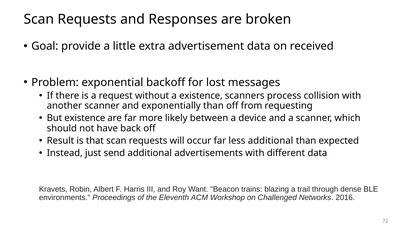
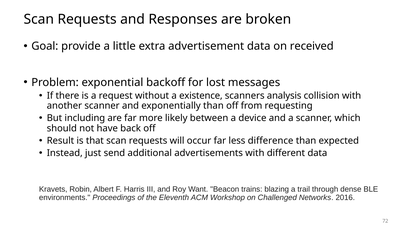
process: process -> analysis (284, 95)
But existence: existence -> including (85, 118)
less additional: additional -> difference (271, 141)
